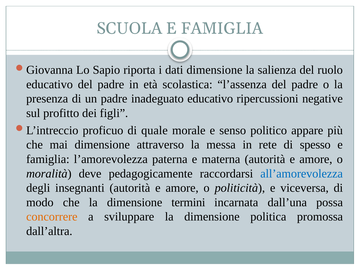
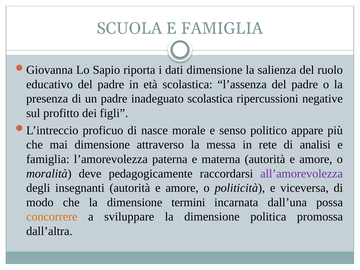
inadeguato educativo: educativo -> scolastica (210, 99)
quale: quale -> nasce (155, 130)
spesso: spesso -> analisi (315, 145)
all’amorevolezza colour: blue -> purple (302, 174)
